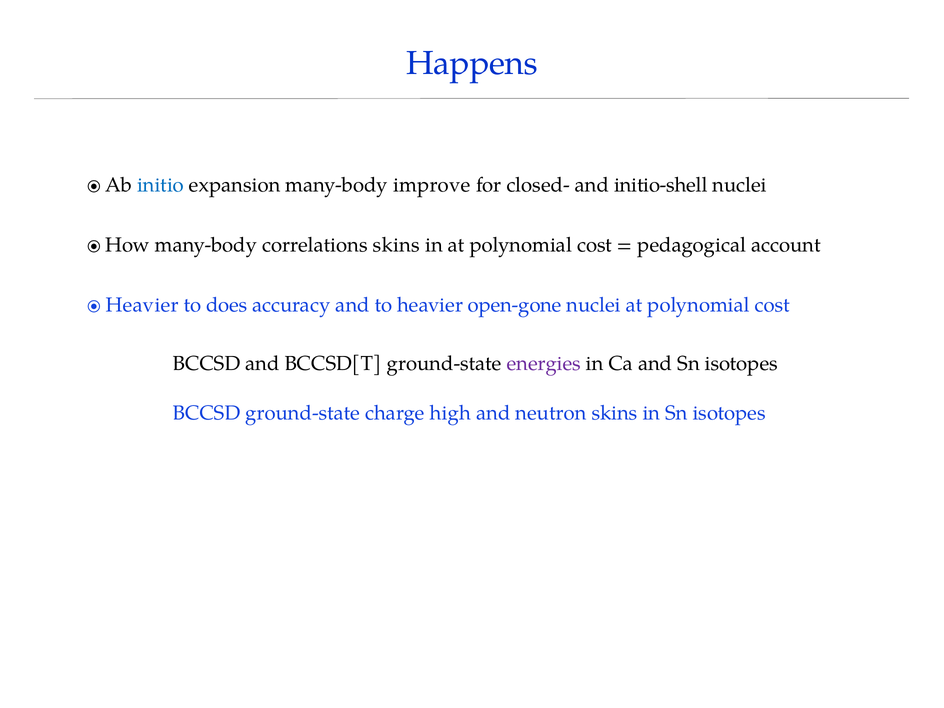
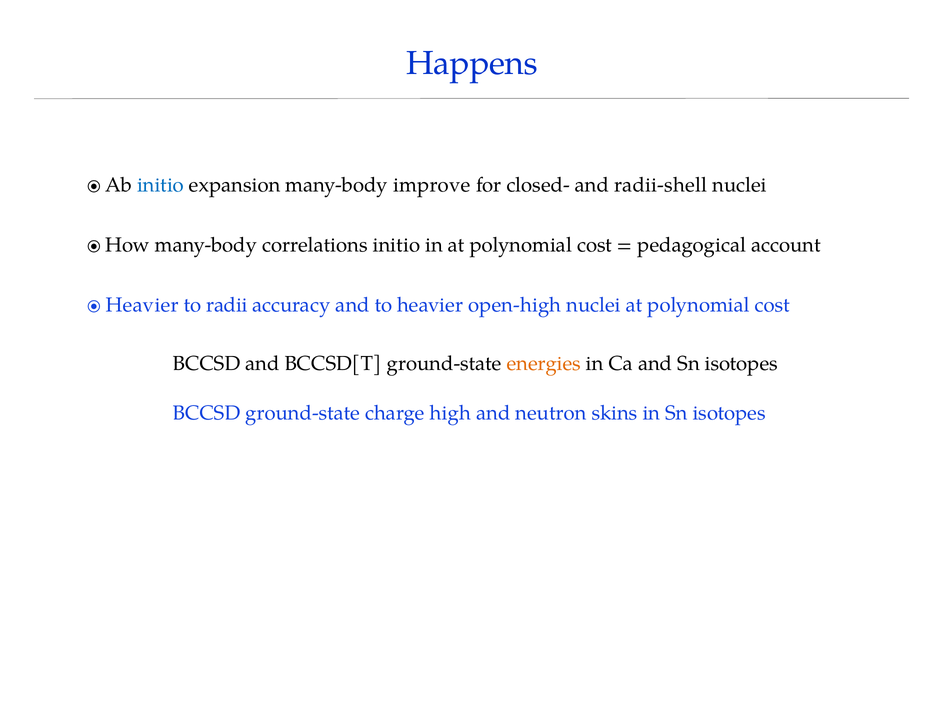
initio-shell: initio-shell -> radii-shell (661, 185)
correlations skins: skins -> initio (396, 245)
does: does -> radii (227, 305)
open-gone: open-gone -> open-high (515, 305)
energies colour: purple -> orange (544, 364)
